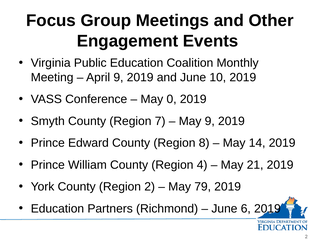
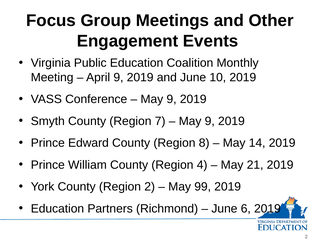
0: 0 -> 9 (172, 99)
79: 79 -> 99 (203, 187)
